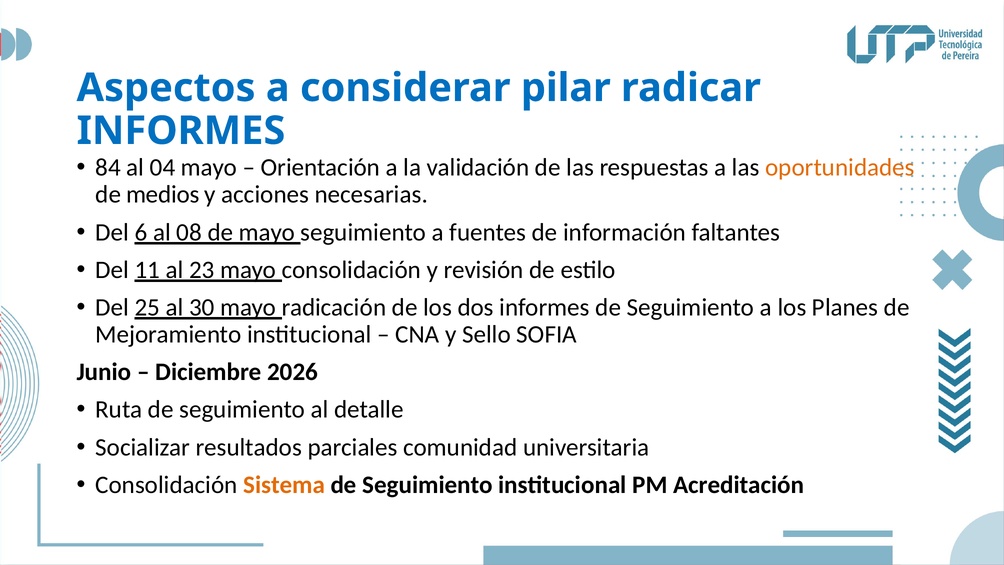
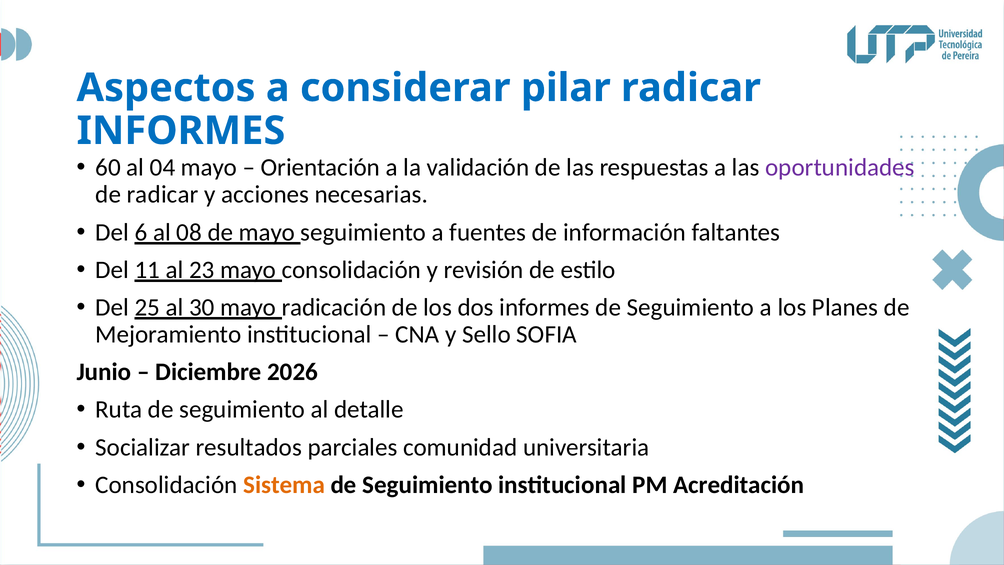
84: 84 -> 60 (108, 168)
oportunidades colour: orange -> purple (840, 168)
de medios: medios -> radicar (163, 195)
